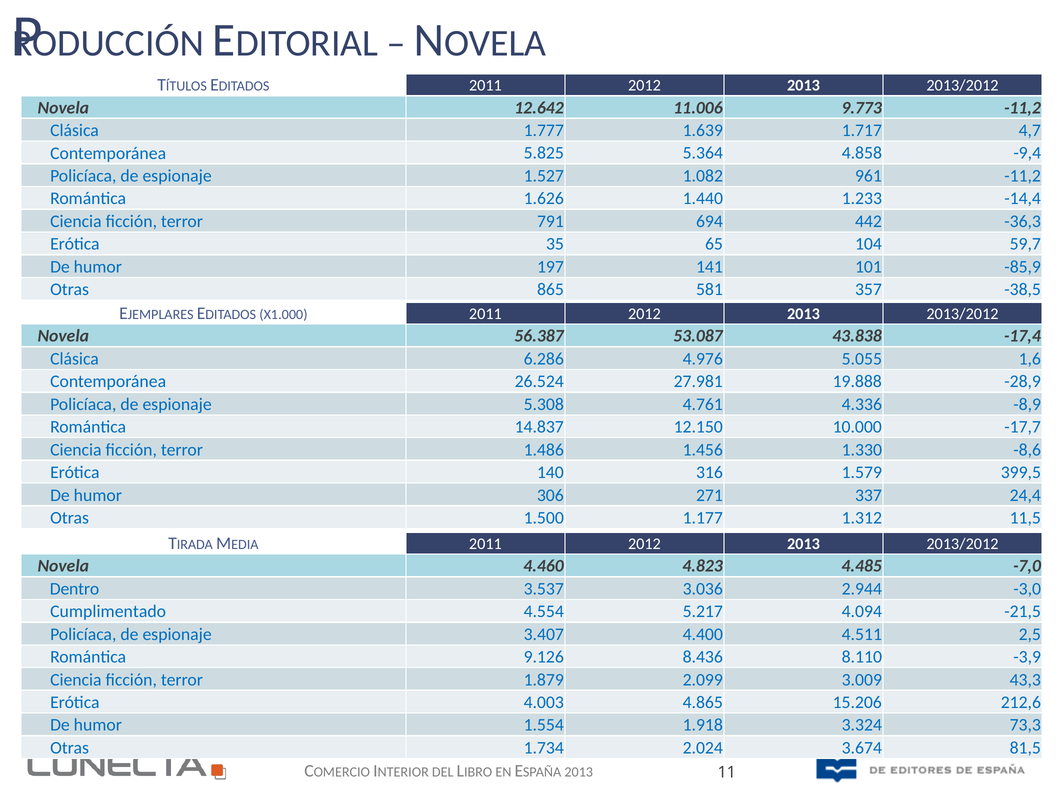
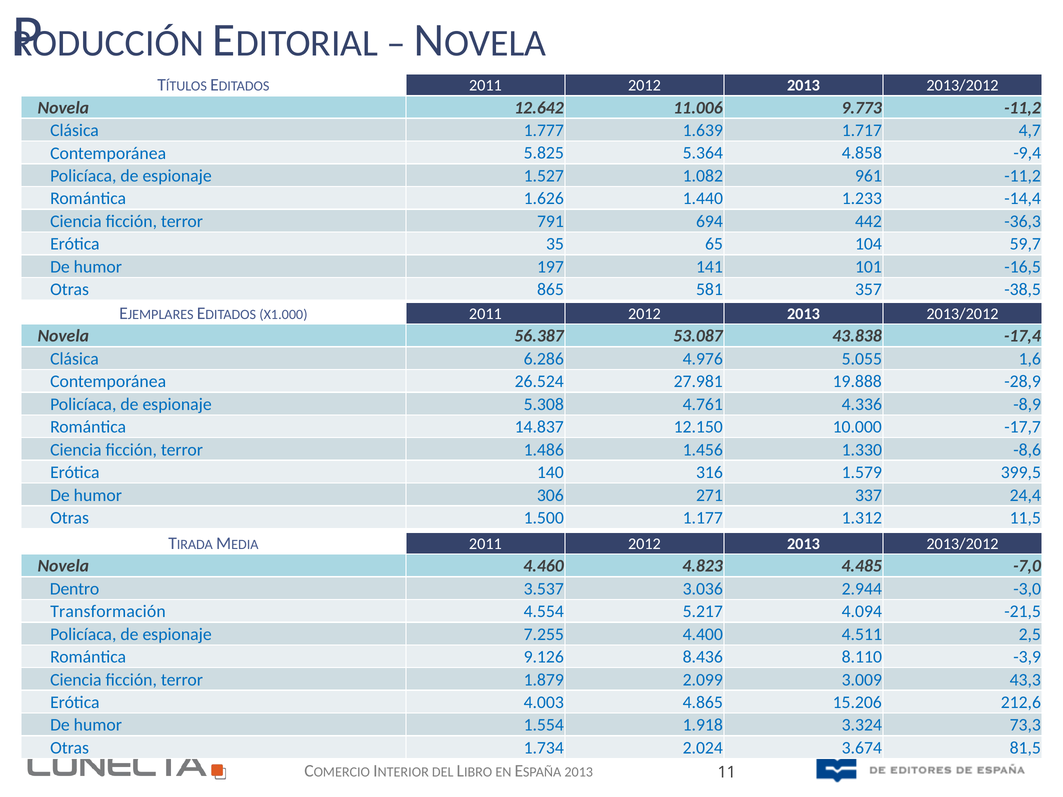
-85,9: -85,9 -> -16,5 (1023, 267)
Cumplimentado: Cumplimentado -> Transformación (108, 612)
3.407: 3.407 -> 7.255 (544, 634)
